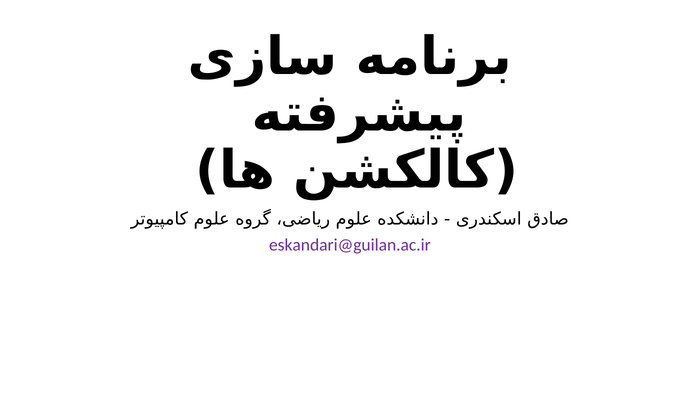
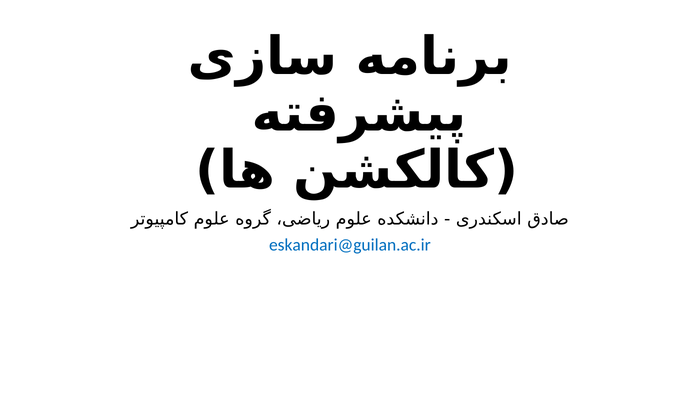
eskandari@guilan.ac.ir colour: purple -> blue (350, 245)
